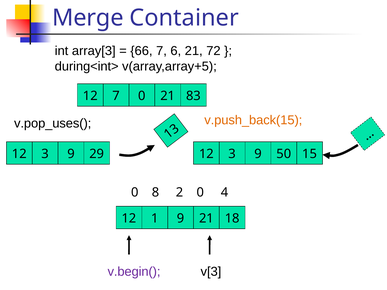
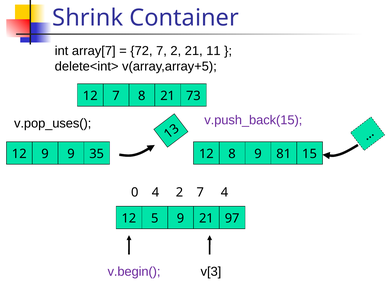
Merge: Merge -> Shrink (88, 18)
array[3: array[3 -> array[7 (94, 51)
66: 66 -> 72 (141, 51)
7 6: 6 -> 2 (176, 51)
72: 72 -> 11 (213, 51)
during<int>: during<int> -> delete<int> (87, 66)
7 0: 0 -> 8 (142, 96)
83: 83 -> 73 (194, 96)
v.push_back(15 colour: orange -> purple (253, 120)
3: 3 -> 9 (45, 154)
29: 29 -> 35 (97, 154)
3: 3 -> 8 (232, 154)
50: 50 -> 81 (284, 154)
0 8: 8 -> 4 (155, 193)
2 0: 0 -> 7 (200, 193)
12 1: 1 -> 5 (155, 219)
18: 18 -> 97 (232, 219)
